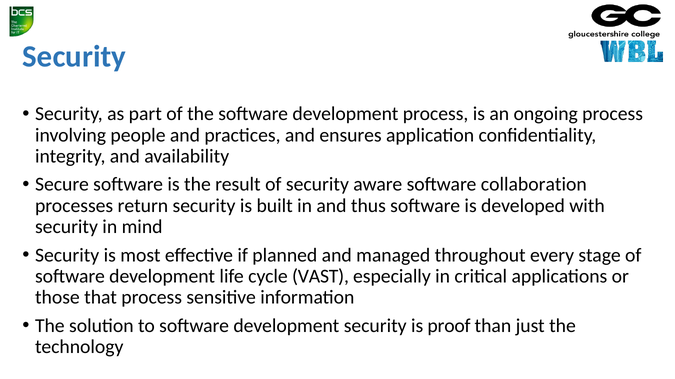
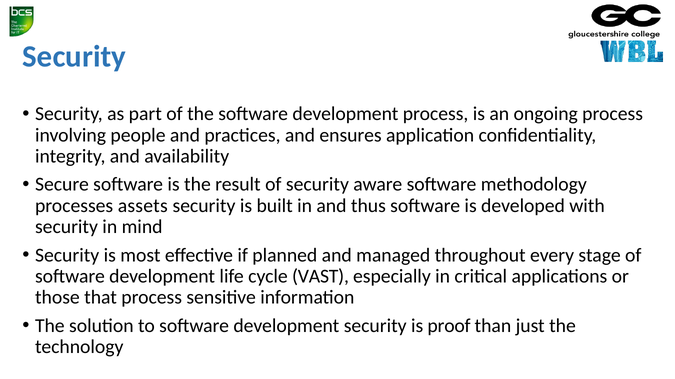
collaboration: collaboration -> methodology (534, 185)
return: return -> assets (143, 206)
